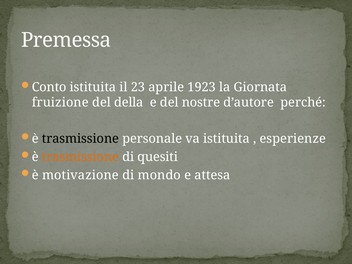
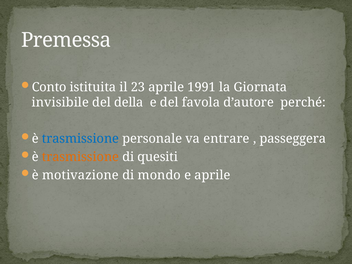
1923: 1923 -> 1991 (202, 87)
fruizione: fruizione -> invisibile (60, 102)
nostre: nostre -> favola (201, 102)
trasmissione colour: black -> blue (80, 139)
va istituita: istituita -> entrare (226, 139)
esperienze: esperienze -> passeggera (293, 139)
e attesa: attesa -> aprile (212, 175)
